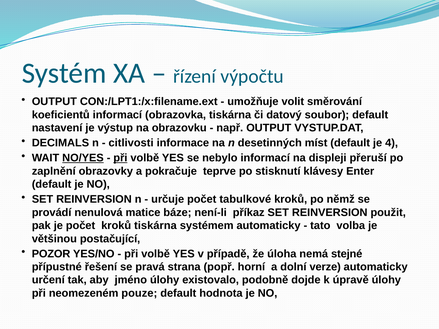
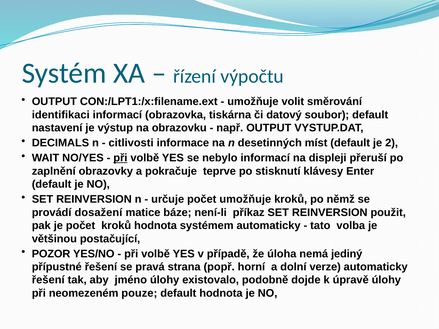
koeficientů: koeficientů -> identifikaci (61, 115)
4: 4 -> 2 (392, 143)
NO/YES underline: present -> none (83, 158)
počet tabulkové: tabulkové -> umožňuje (245, 199)
nenulová: nenulová -> dosažení (98, 213)
kroků tiskárna: tiskárna -> hodnota (156, 226)
stejné: stejné -> jediný (347, 254)
určení: určení -> řešení (48, 280)
